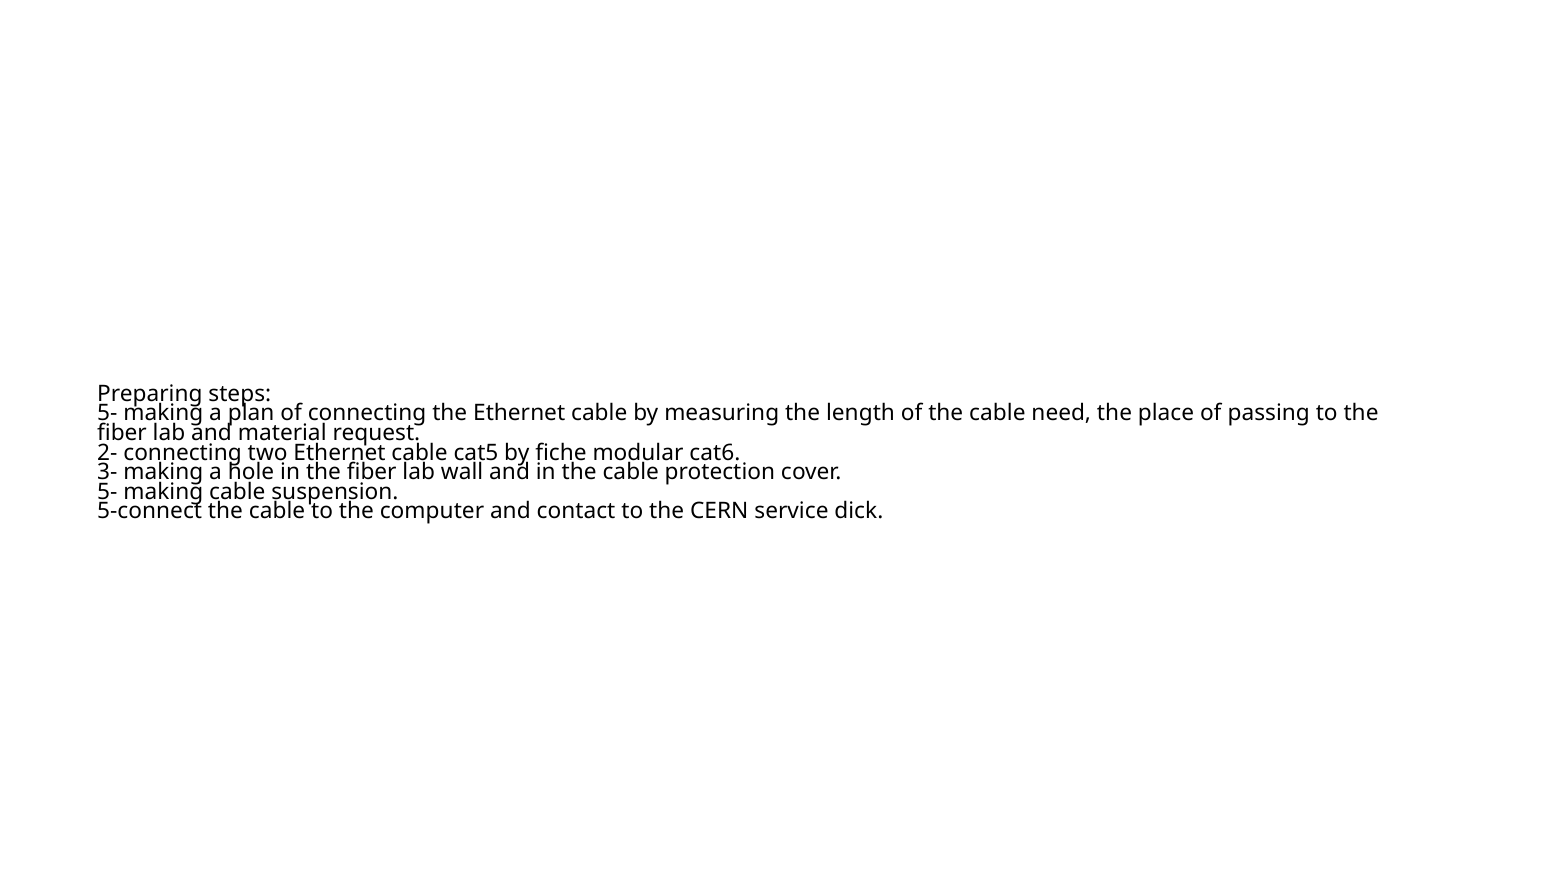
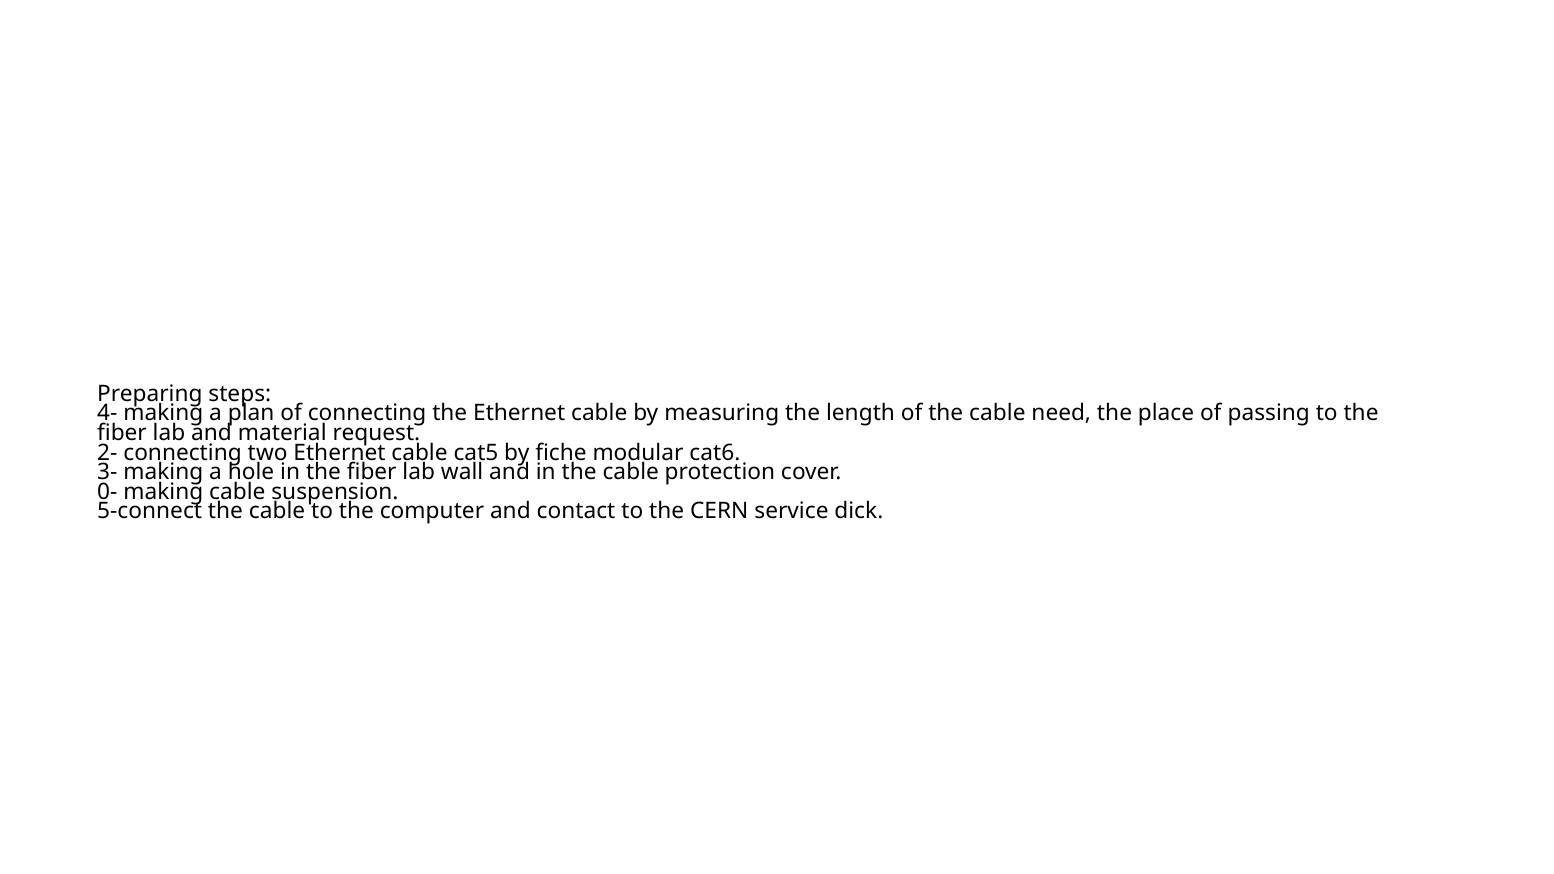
5-: 5- -> 4- (107, 414)
5-: 5- -> 0- (107, 492)
